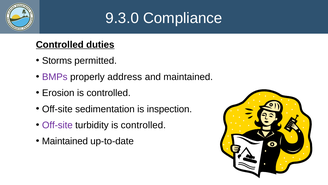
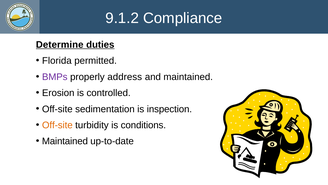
9.3.0: 9.3.0 -> 9.1.2 (122, 18)
Controlled: Controlled -> Determine (60, 44)
Storms: Storms -> Florida (57, 61)
Off-site colour: purple -> orange (57, 125)
turbidity is controlled: controlled -> conditions (143, 125)
